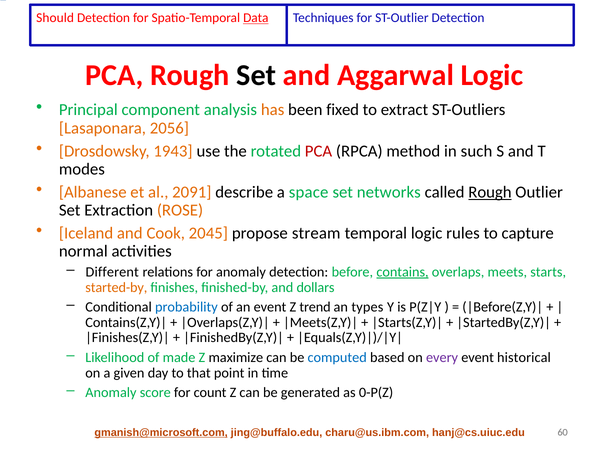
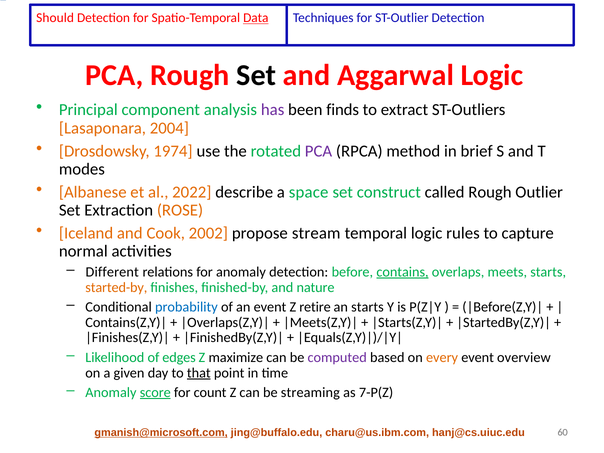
has colour: orange -> purple (273, 110)
fixed: fixed -> finds (343, 110)
2056: 2056 -> 2004 (169, 128)
1943: 1943 -> 1974 (173, 151)
PCA colour: red -> purple (319, 151)
such: such -> brief (477, 151)
2091: 2091 -> 2022 (192, 192)
networks: networks -> construct (389, 192)
Rough underline: present -> none (490, 192)
2045: 2045 -> 2002 (208, 233)
dollars: dollars -> nature (316, 287)
trend: trend -> retire (315, 307)
an types: types -> starts (367, 307)
made: made -> edges (179, 357)
computed colour: blue -> purple (337, 357)
every colour: purple -> orange (442, 357)
historical: historical -> overview (524, 357)
that underline: none -> present (199, 373)
score underline: none -> present (155, 392)
generated: generated -> streaming (310, 392)
0-P(Z: 0-P(Z -> 7-P(Z (376, 392)
